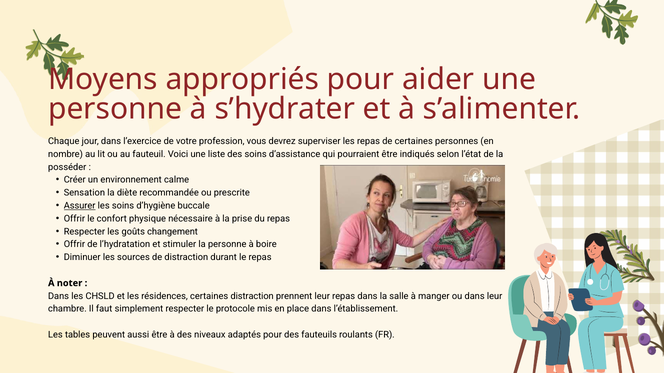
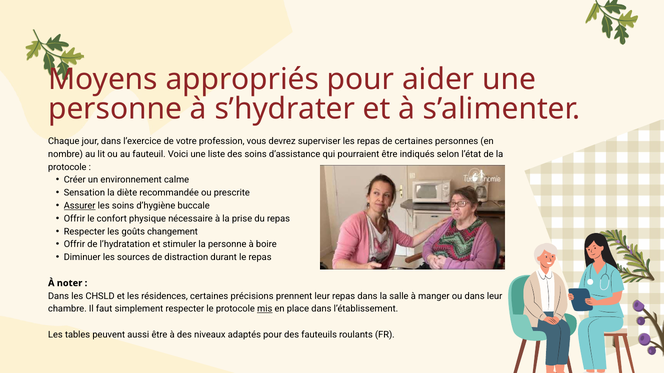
posséder: posséder -> protocole (67, 167)
certaines distraction: distraction -> précisions (252, 296)
mis underline: none -> present (265, 309)
